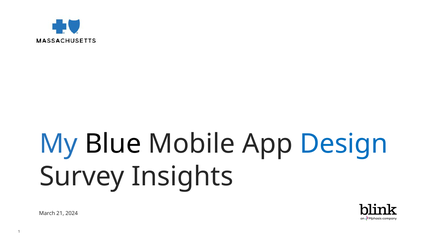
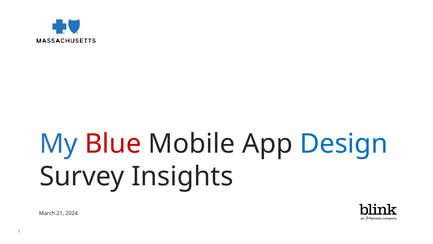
Blue colour: black -> red (113, 144)
